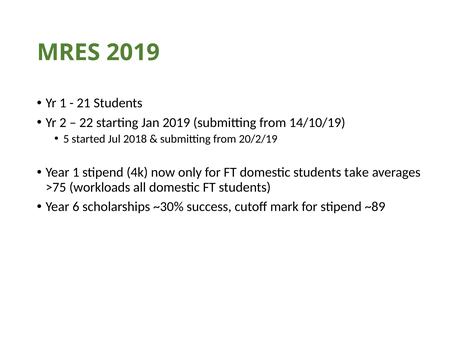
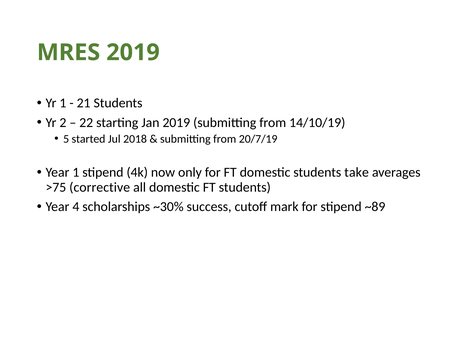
20/2/19: 20/2/19 -> 20/7/19 (258, 139)
workloads: workloads -> corrective (100, 187)
6: 6 -> 4 (76, 207)
